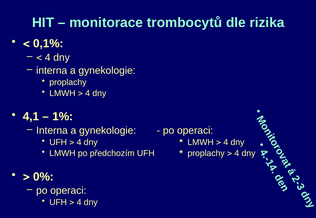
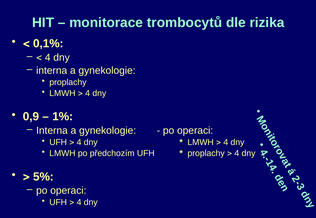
4,1: 4,1 -> 0,9 (31, 117)
0%: 0% -> 5% (43, 177)
